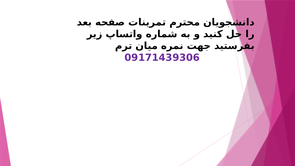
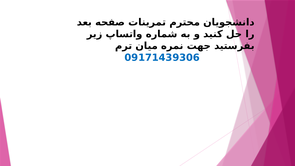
09171439306 colour: purple -> blue (162, 58)
